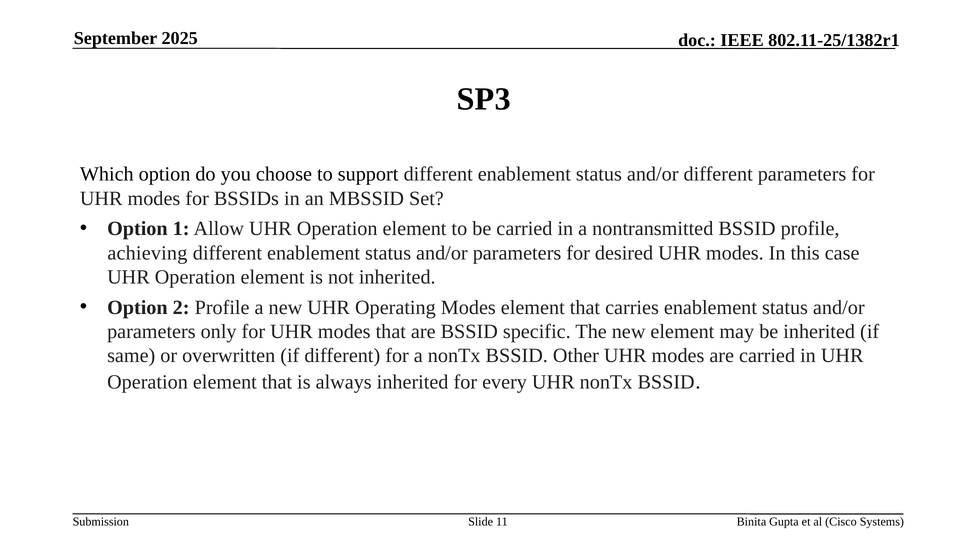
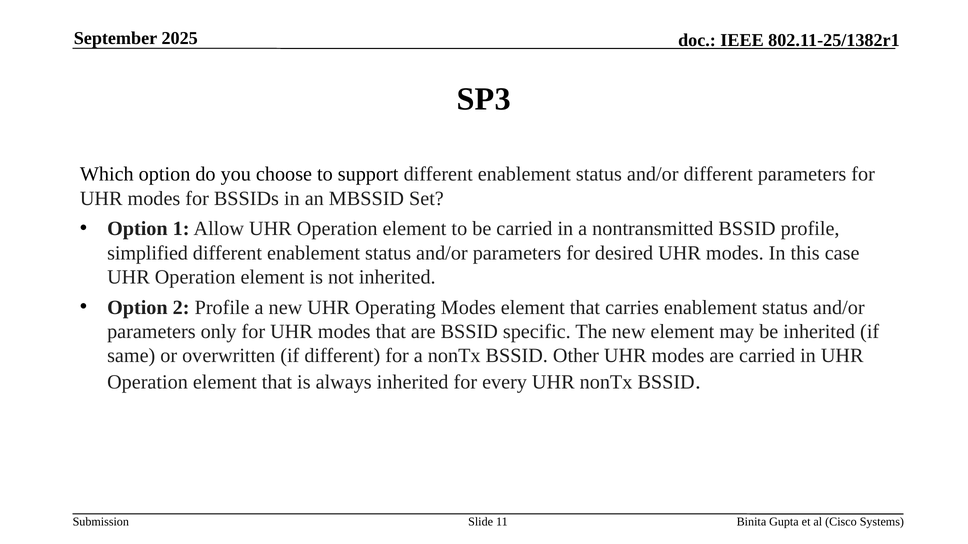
achieving: achieving -> simplified (148, 253)
